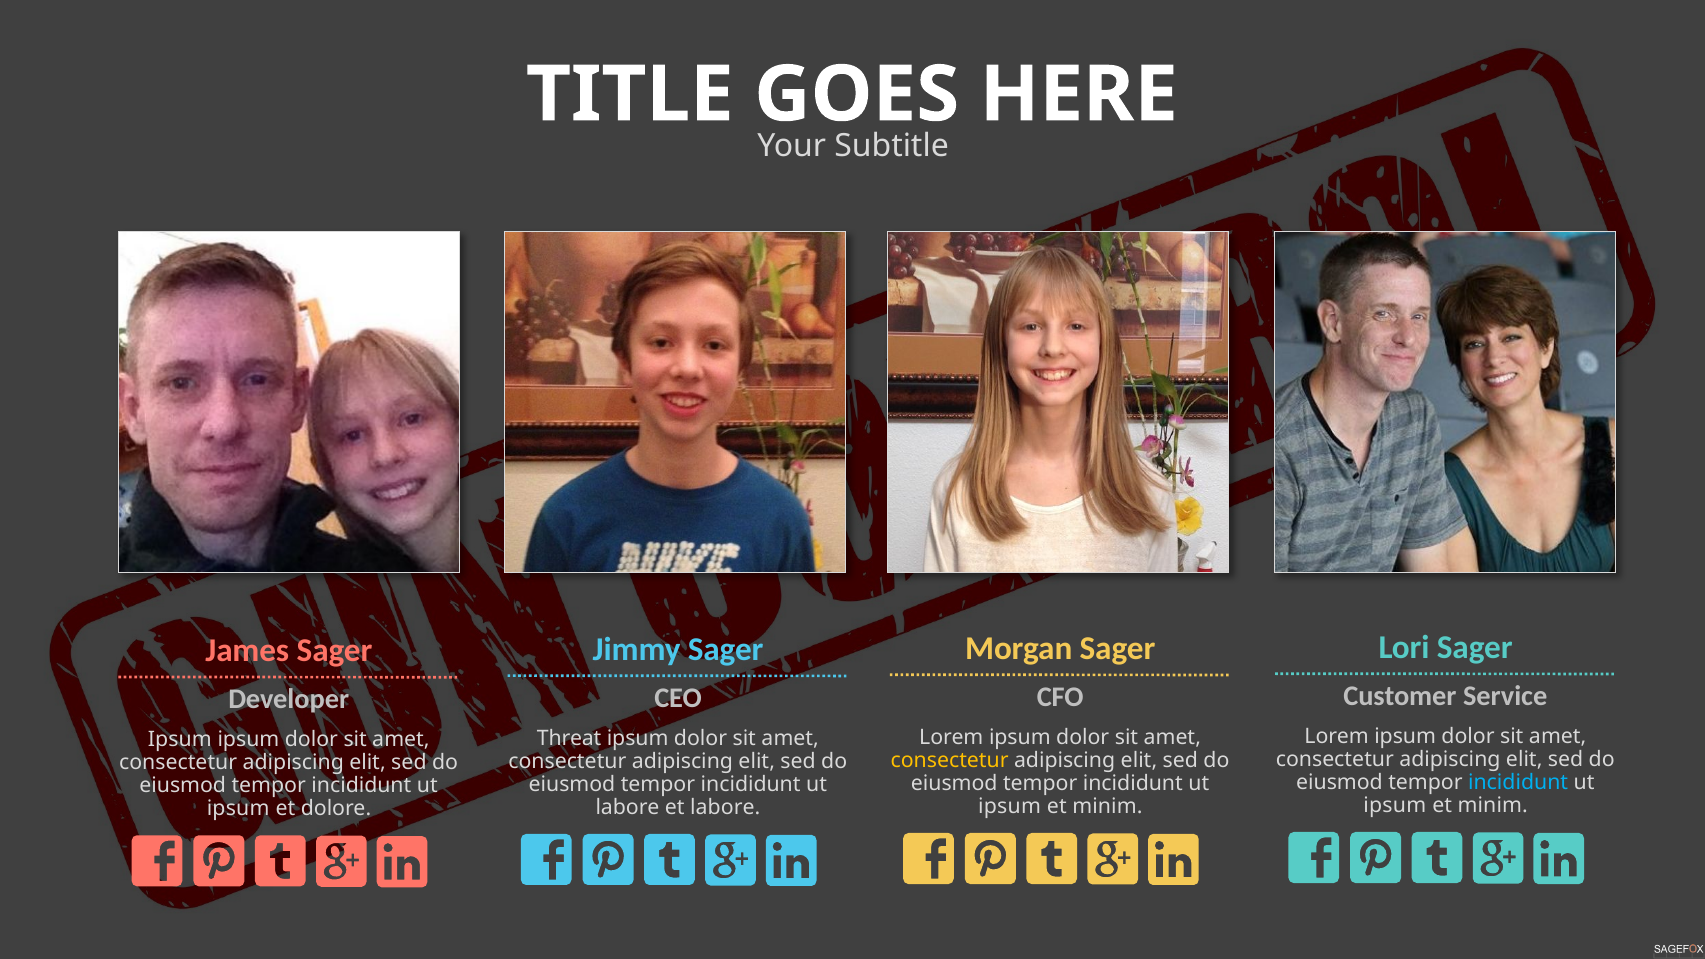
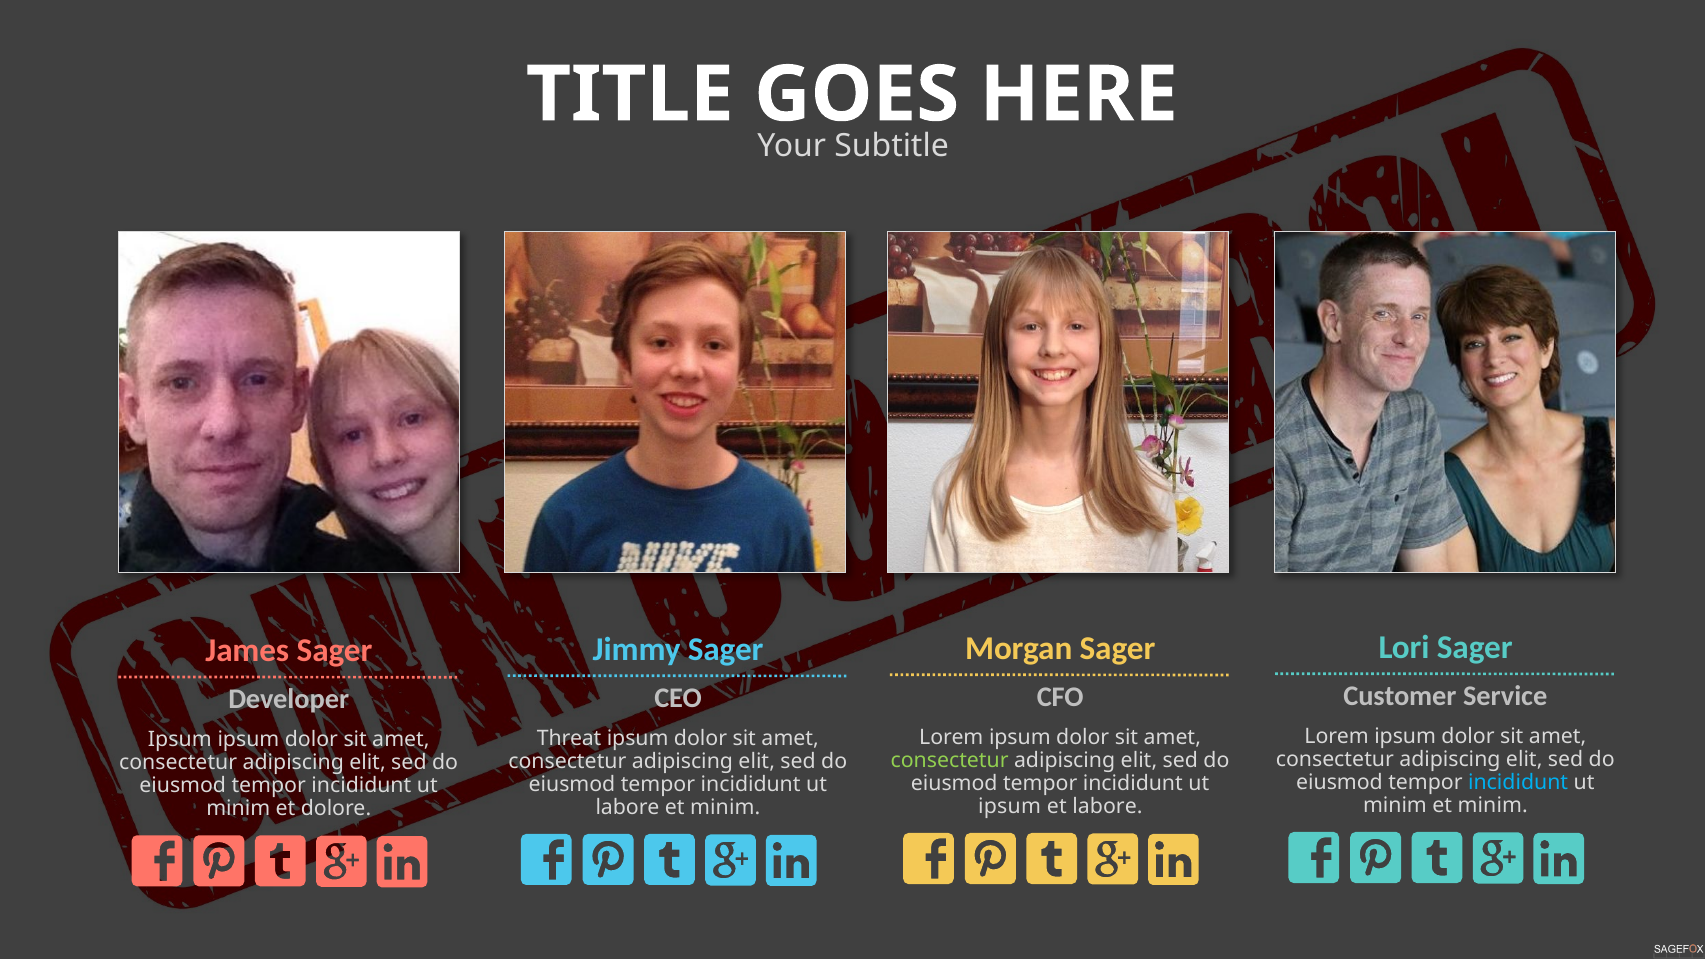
consectetur colour: yellow -> light green (950, 760)
ipsum: ipsum -> minim (1395, 805)
minim: minim -> labore (1107, 806)
labore et labore: labore -> minim (725, 807)
ipsum: ipsum -> minim (238, 809)
